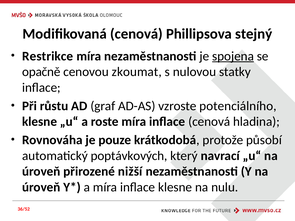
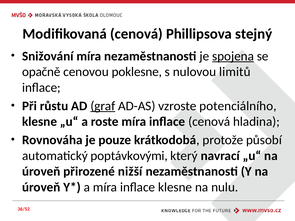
Restrikce: Restrikce -> Snižování (48, 56)
zkoumat: zkoumat -> poklesne (137, 72)
statky: statky -> limitů (235, 72)
graf underline: none -> present (103, 106)
poptávkových: poptávkových -> poptávkovými (129, 156)
